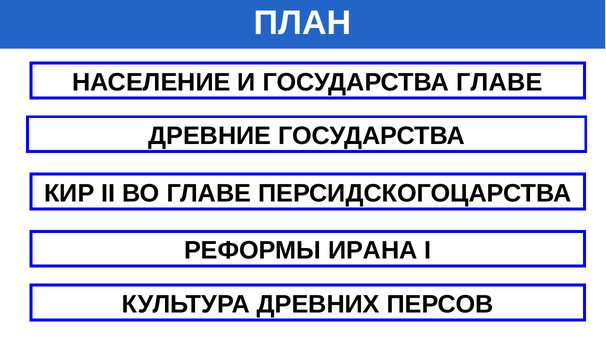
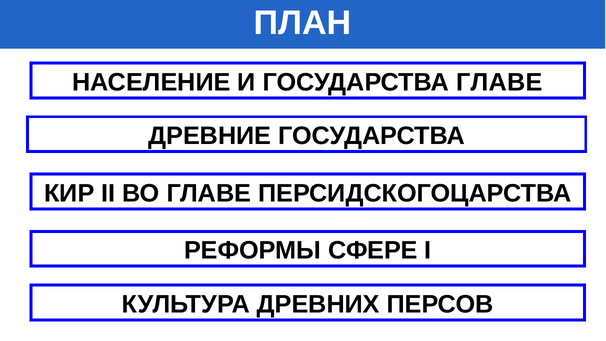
ИРАНА: ИРАНА -> СФЕРЕ (373, 250)
